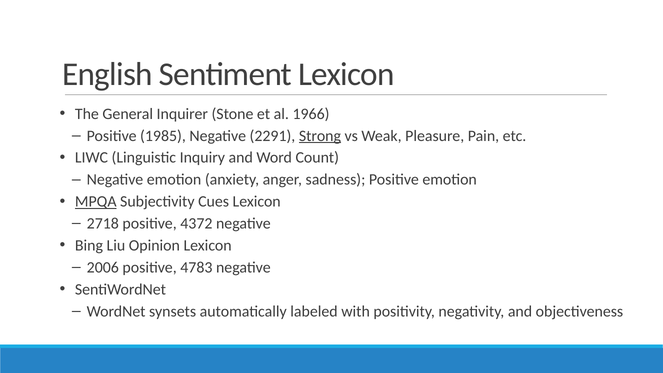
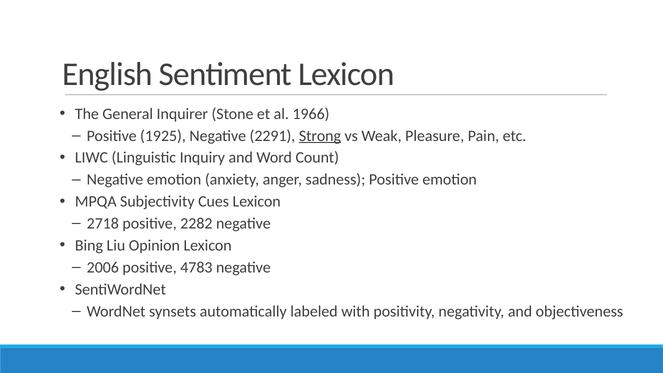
1985: 1985 -> 1925 (163, 136)
MPQA underline: present -> none (96, 202)
4372: 4372 -> 2282 (196, 224)
